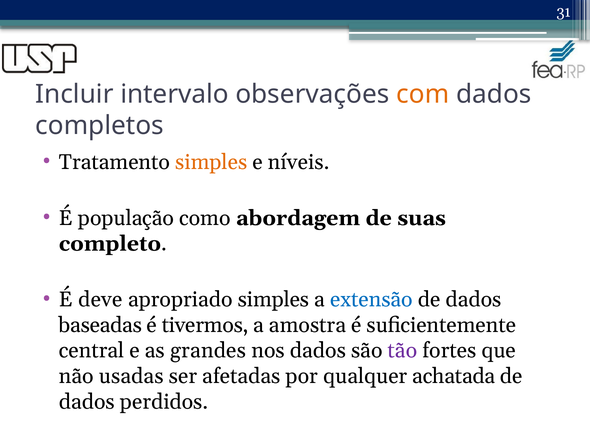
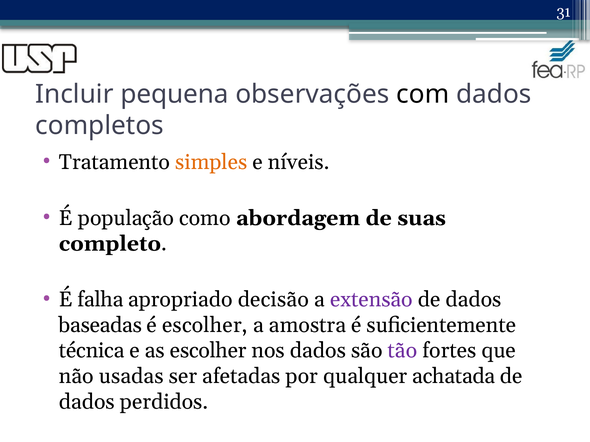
intervalo: intervalo -> pequena (175, 94)
com colour: orange -> black (423, 94)
deve: deve -> falha (101, 300)
apropriado simples: simples -> decisão (273, 300)
extensão colour: blue -> purple (371, 300)
é tivermos: tivermos -> escolher (205, 325)
central: central -> técnica (92, 351)
as grandes: grandes -> escolher (208, 351)
